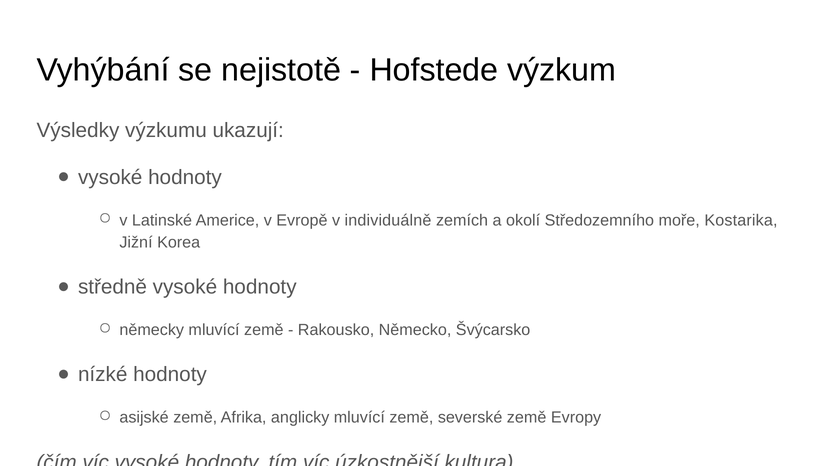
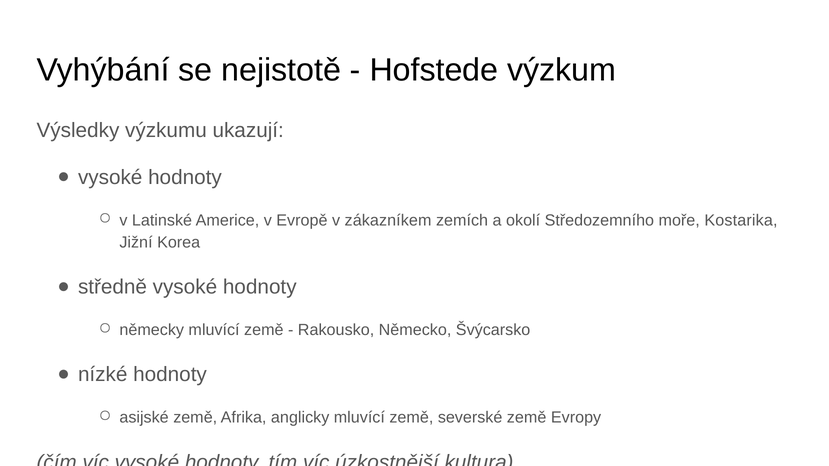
individuálně: individuálně -> zákazníkem (388, 220)
